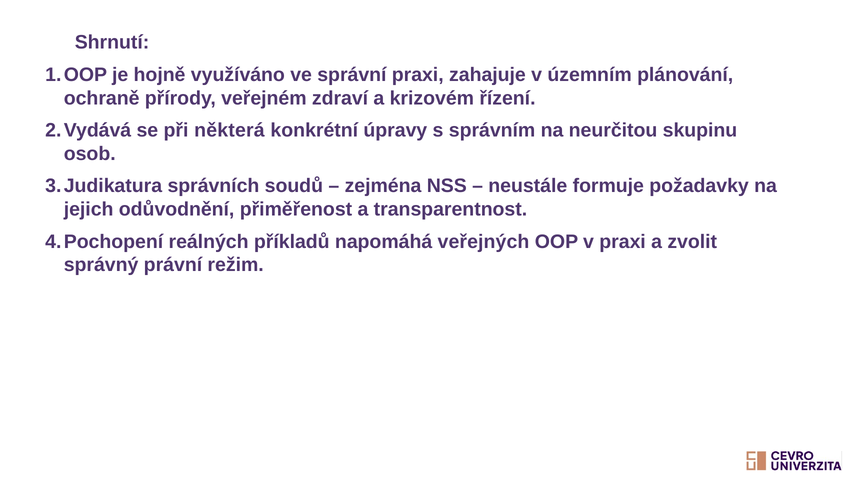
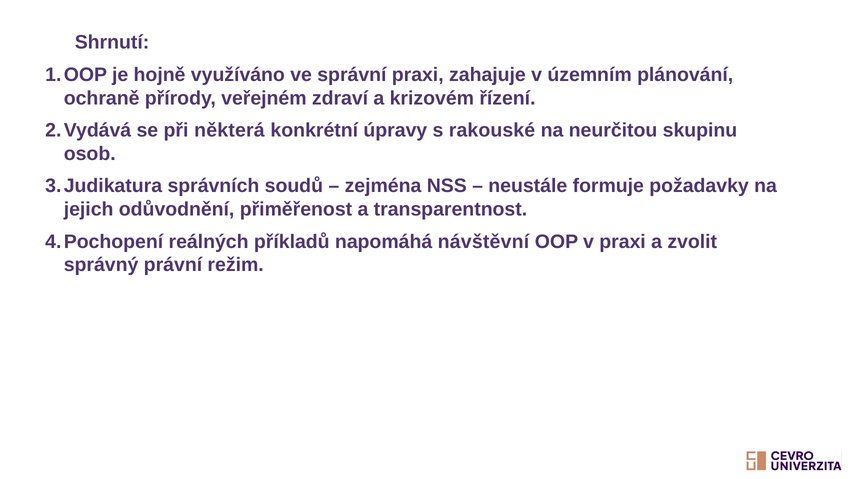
správním: správním -> rakouské (492, 130)
veřejných: veřejných -> návštěvní (483, 241)
